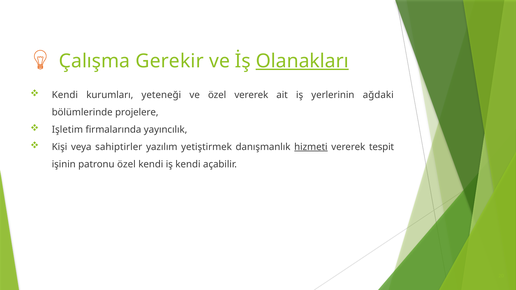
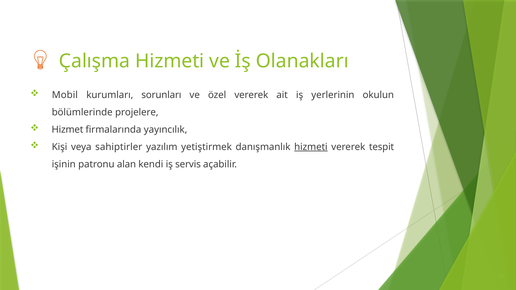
Çalışma Gerekir: Gerekir -> Hizmeti (170, 61)
Olanakları underline: present -> none (302, 61)
Kendi: Kendi -> Mobil (65, 95)
yeteneği: yeteneği -> sorunları (161, 95)
ağdaki: ağdaki -> okulun (378, 95)
Işletim: Işletim -> Hizmet (67, 130)
patronu özel: özel -> alan (126, 164)
iş kendi: kendi -> servis (188, 164)
